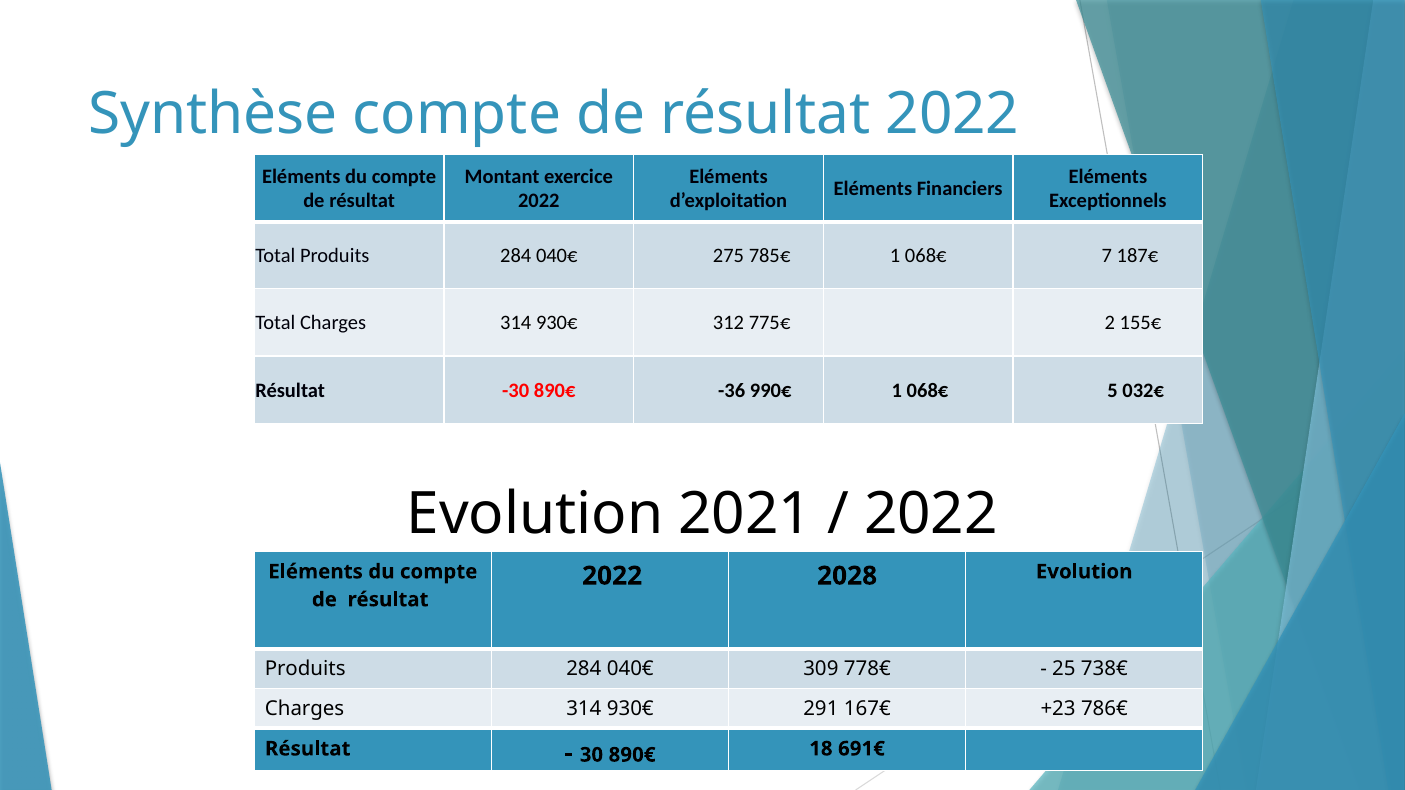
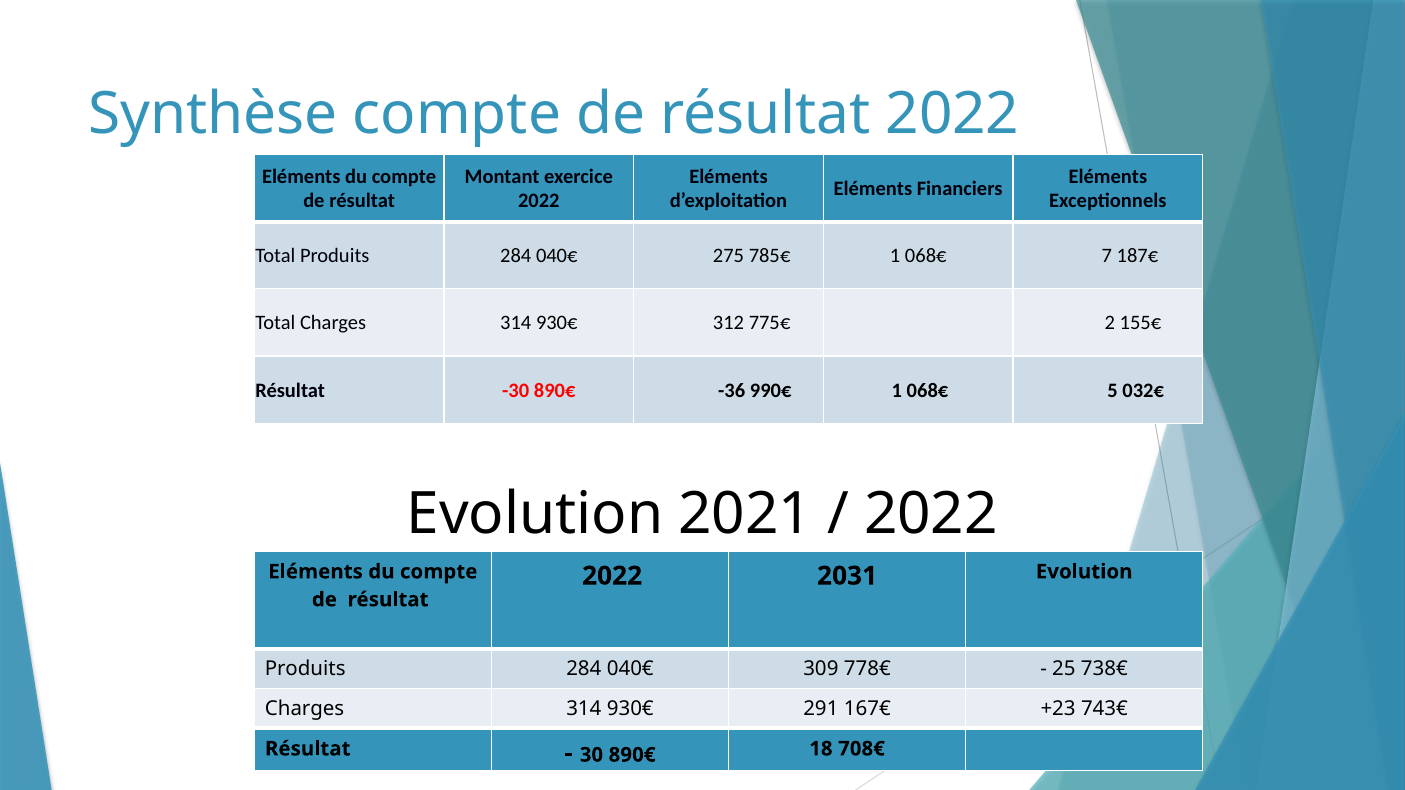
2028: 2028 -> 2031 (847, 576)
786€: 786€ -> 743€ (1104, 709)
691€: 691€ -> 708€ (861, 749)
